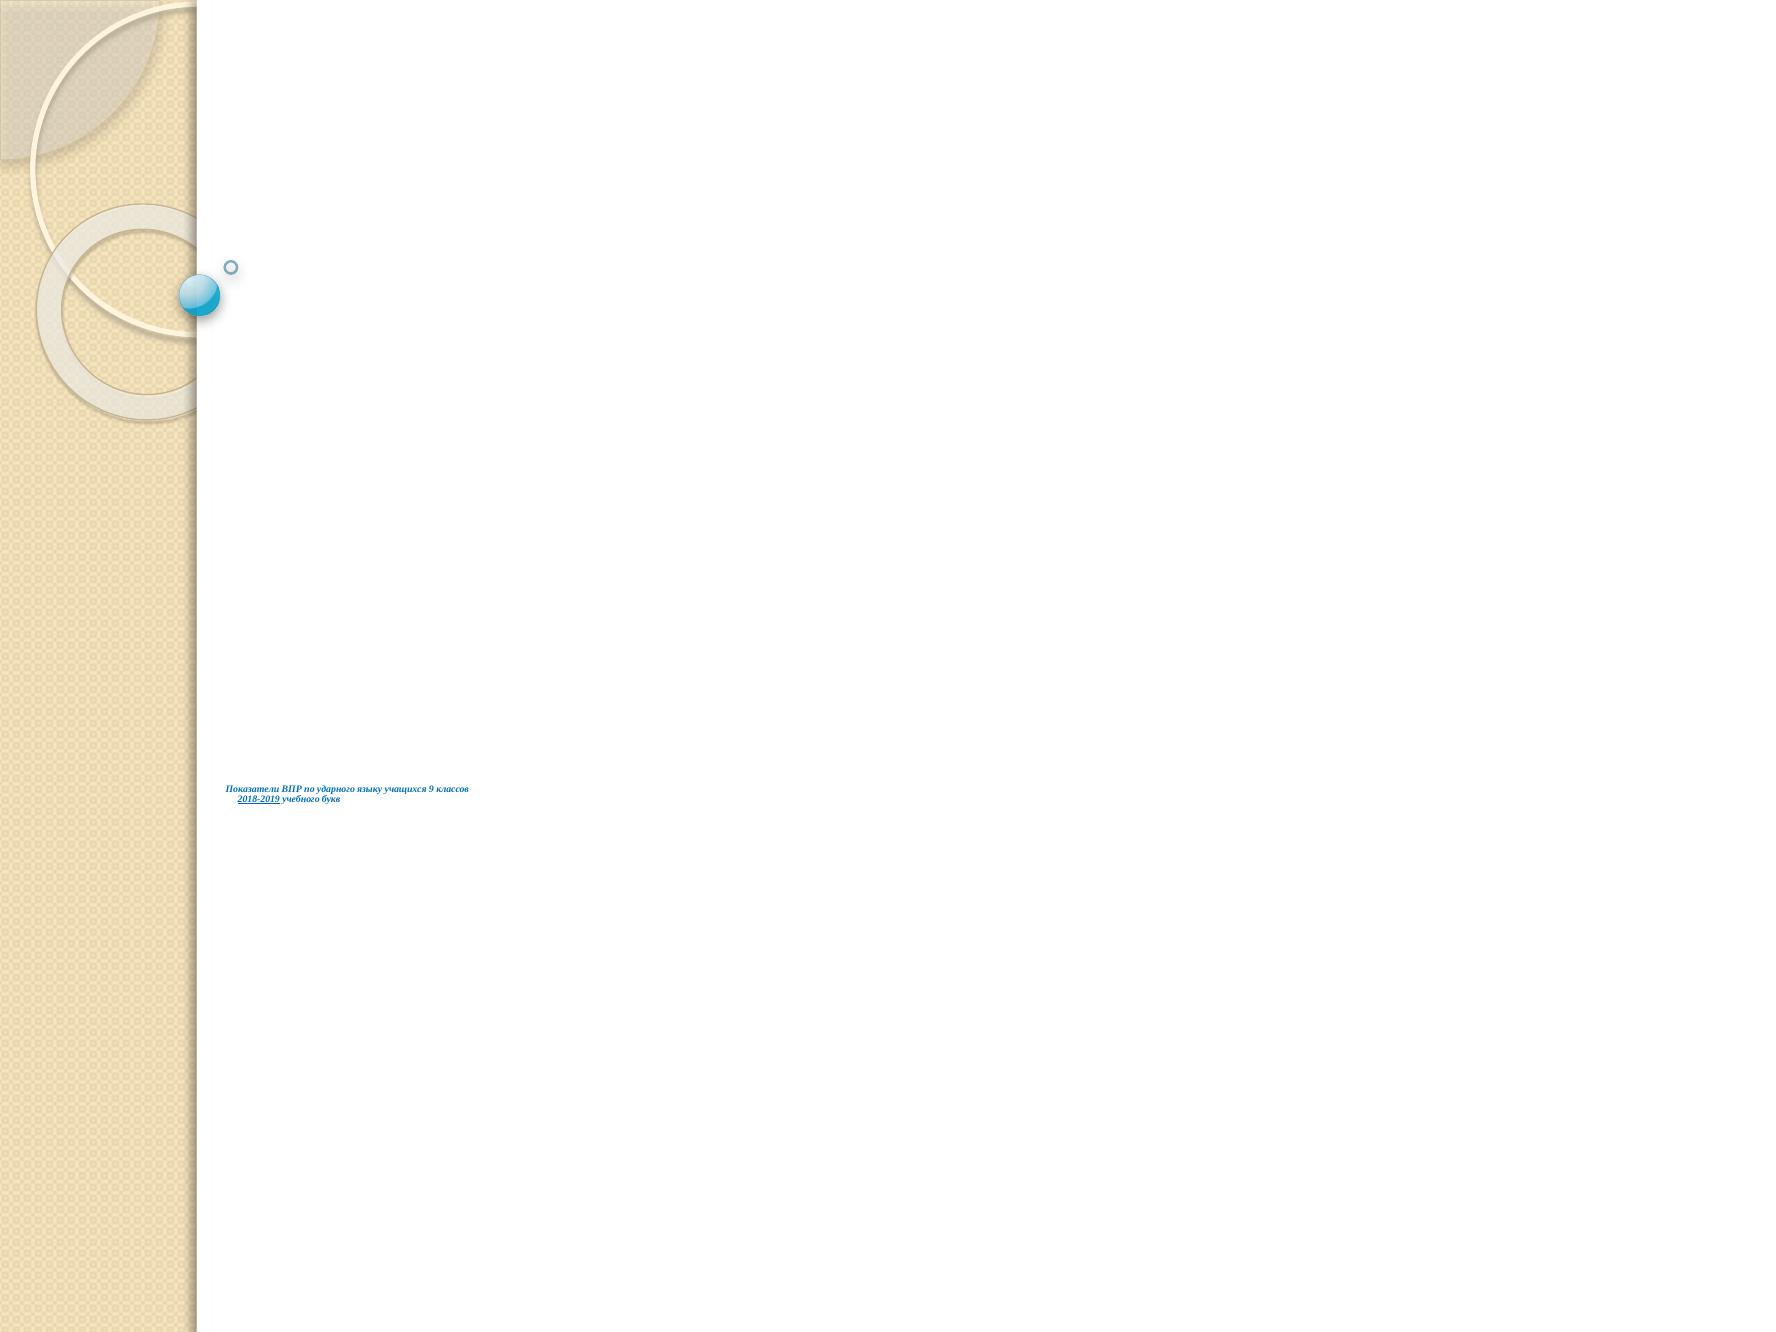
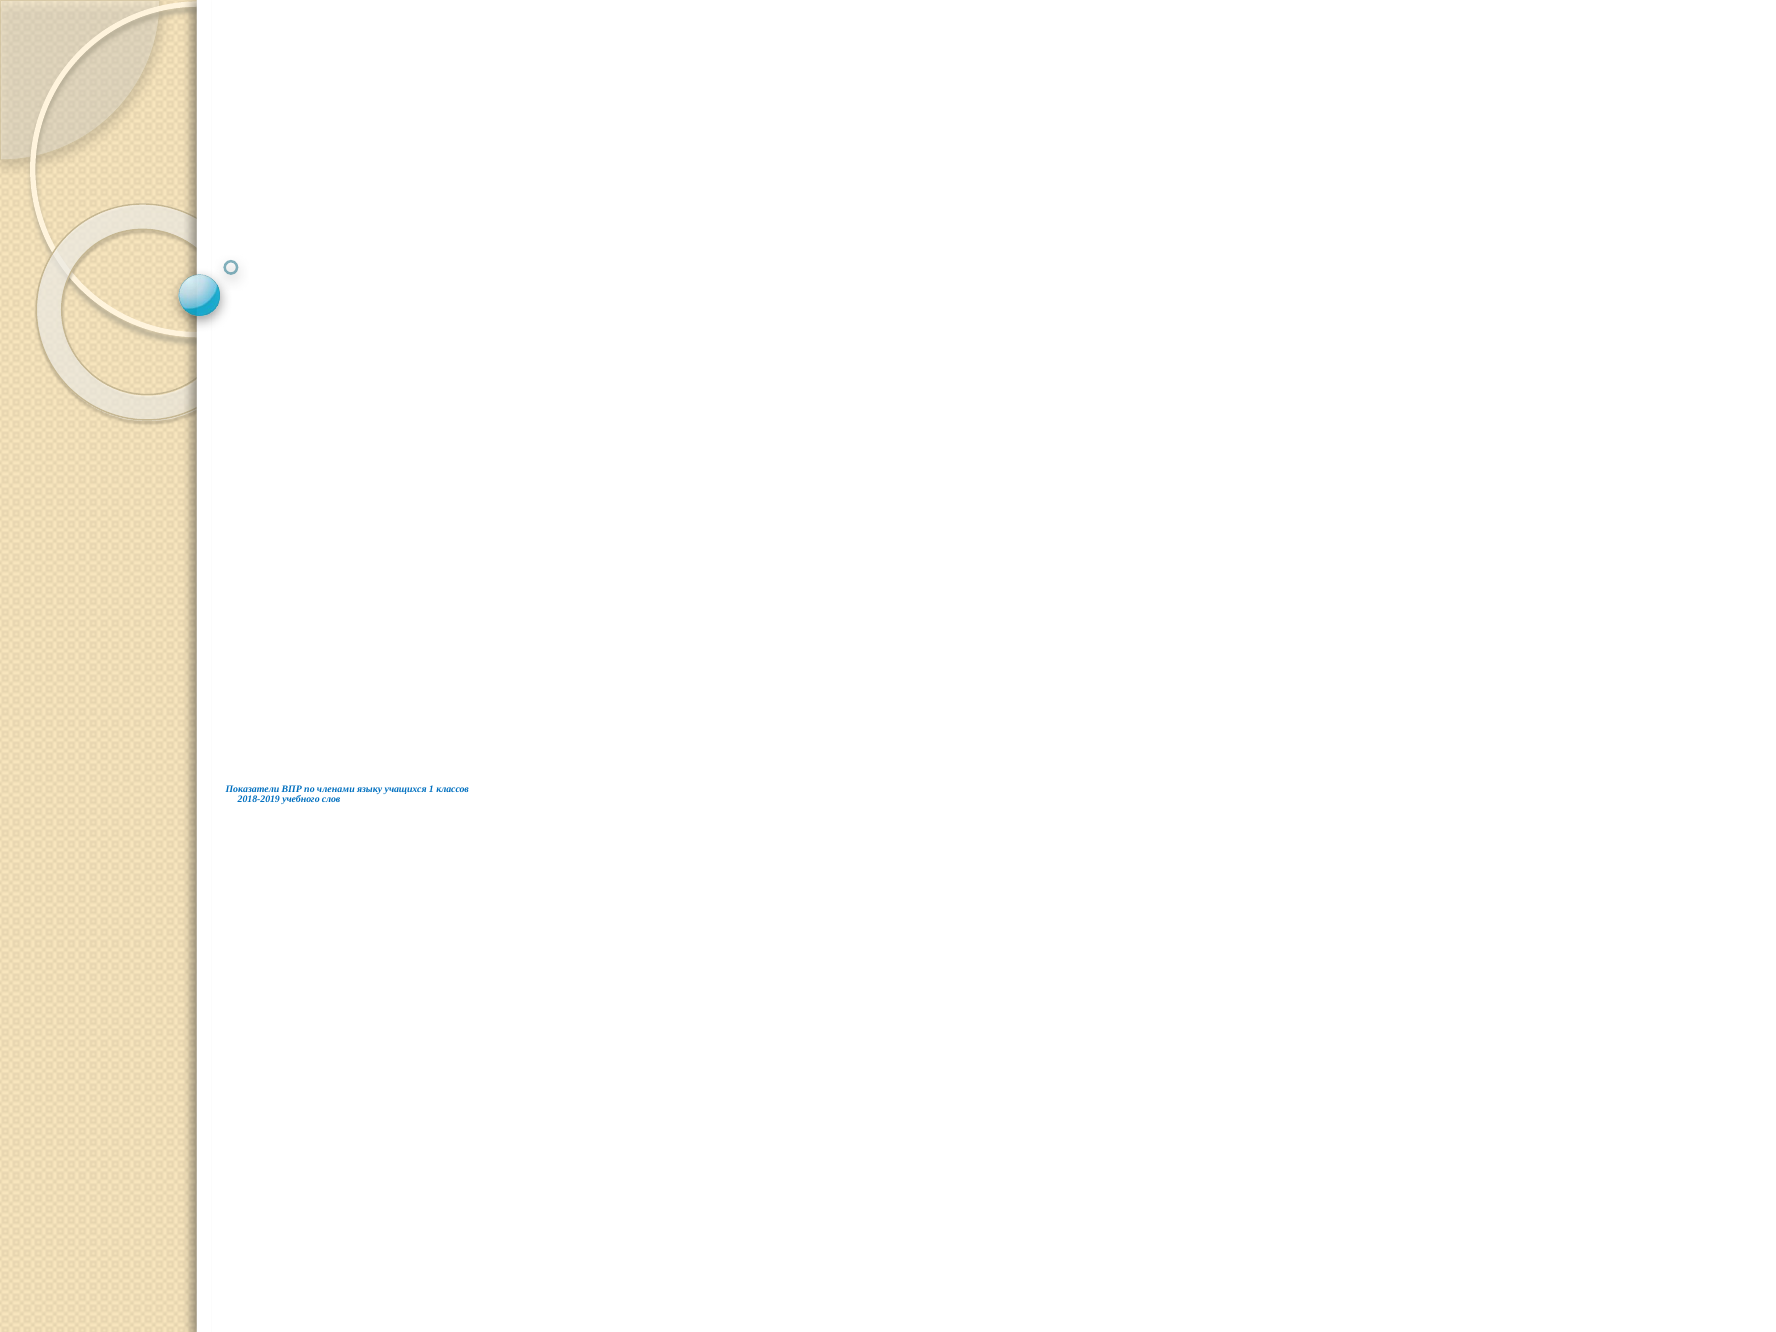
ударного: ударного -> членами (336, 790)
9: 9 -> 1 (431, 790)
2018-2019 underline: present -> none (259, 799)
букв: букв -> слов (331, 799)
